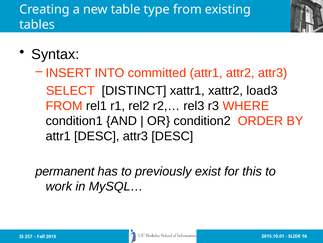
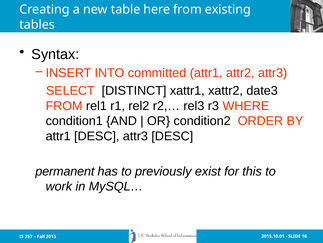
type: type -> here (157, 9)
load3: load3 -> date3 (262, 90)
